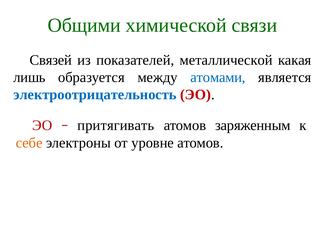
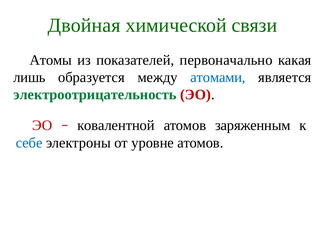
Общими: Общими -> Двойная (84, 25)
Связей: Связей -> Атомы (51, 60)
металлической: металлической -> первоначально (226, 60)
электроотрицательность colour: blue -> green (95, 95)
притягивать: притягивать -> ковалентной (116, 125)
себе colour: orange -> blue (29, 143)
